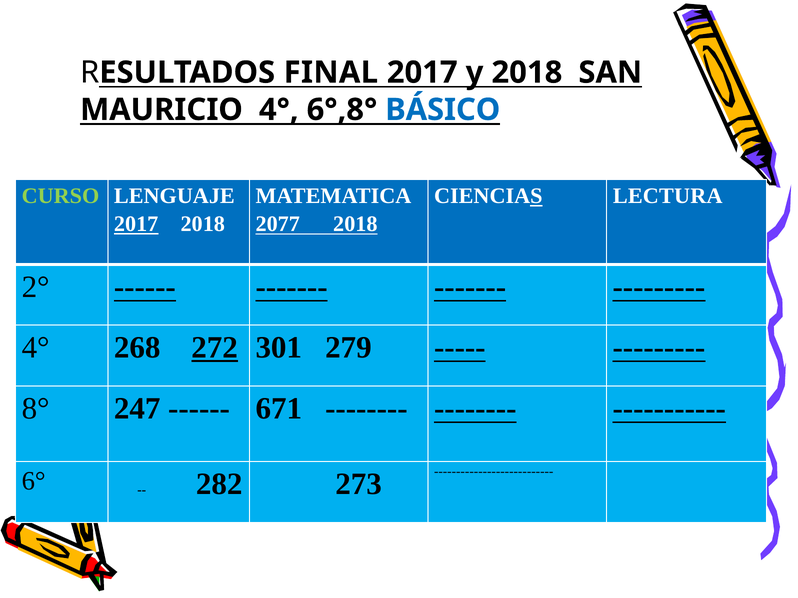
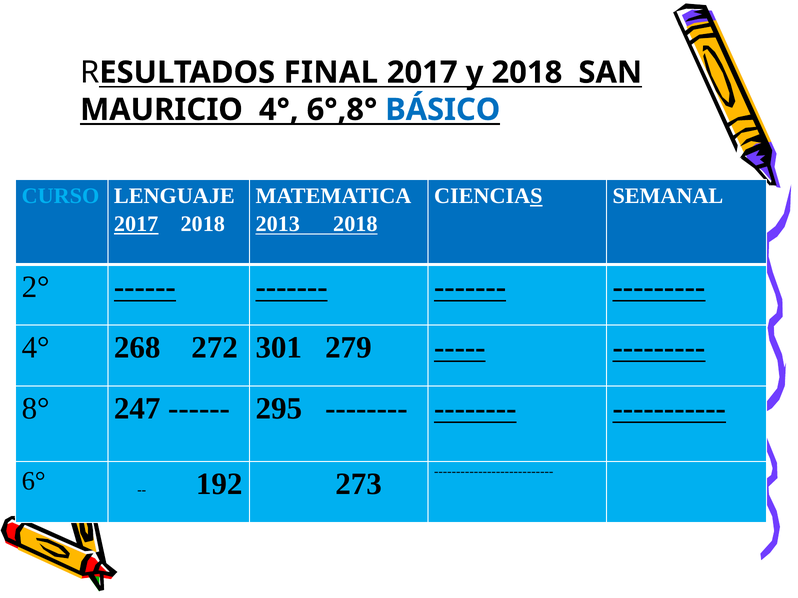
CURSO colour: light green -> light blue (60, 196)
LECTURA: LECTURA -> SEMANAL (668, 196)
2077: 2077 -> 2013 (278, 224)
272 underline: present -> none (215, 348)
671: 671 -> 295 (279, 409)
282: 282 -> 192 (219, 485)
